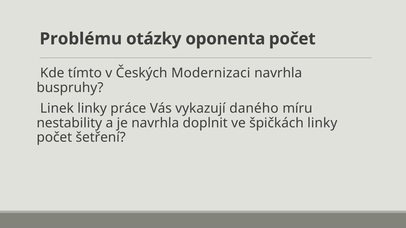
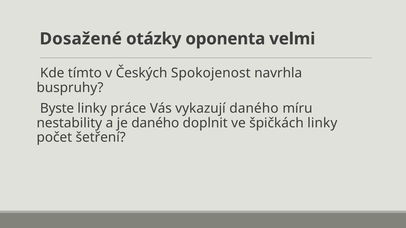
Problému: Problému -> Dosažené (81, 39)
oponenta počet: počet -> velmi (292, 39)
Modernizaci: Modernizaci -> Spokojenost (211, 73)
Linek: Linek -> Byste (57, 108)
je navrhla: navrhla -> daného (155, 123)
